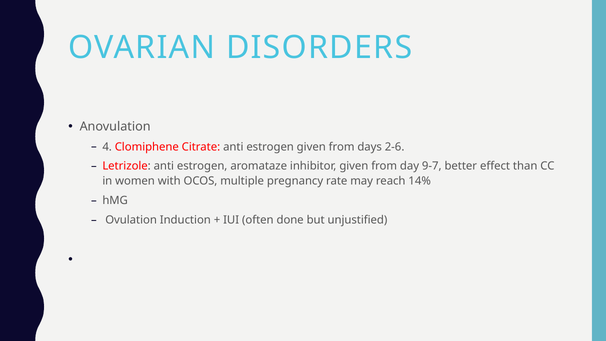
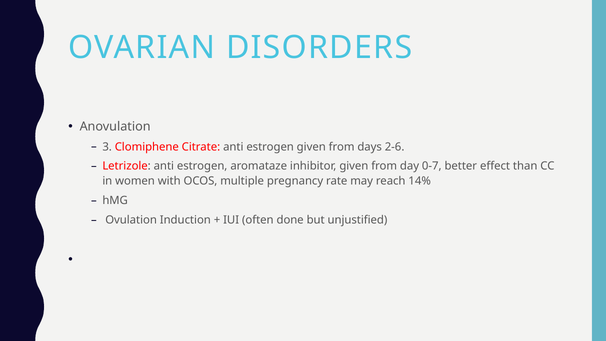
4: 4 -> 3 (107, 147)
9-7: 9-7 -> 0-7 (432, 166)
